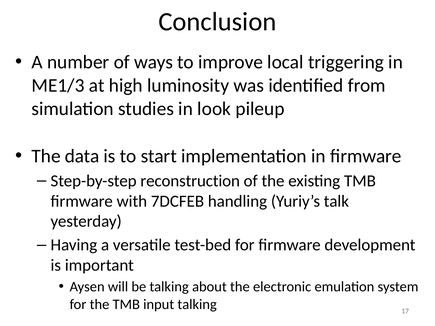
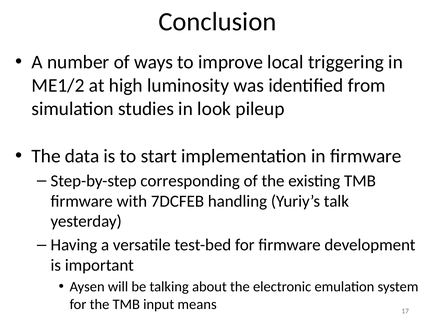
ME1/3: ME1/3 -> ME1/2 (58, 86)
reconstruction: reconstruction -> corresponding (190, 181)
input talking: talking -> means (197, 304)
